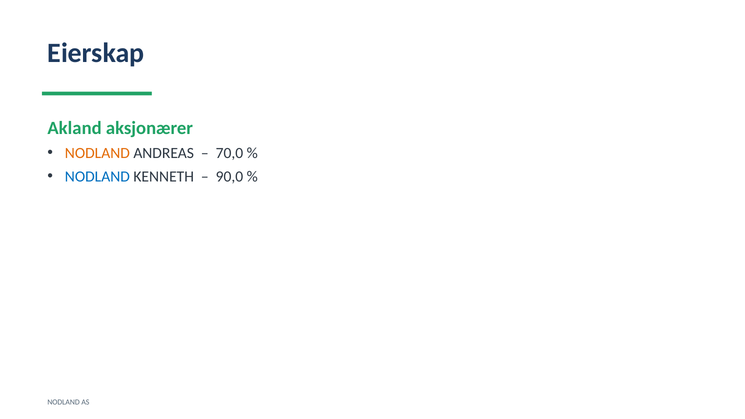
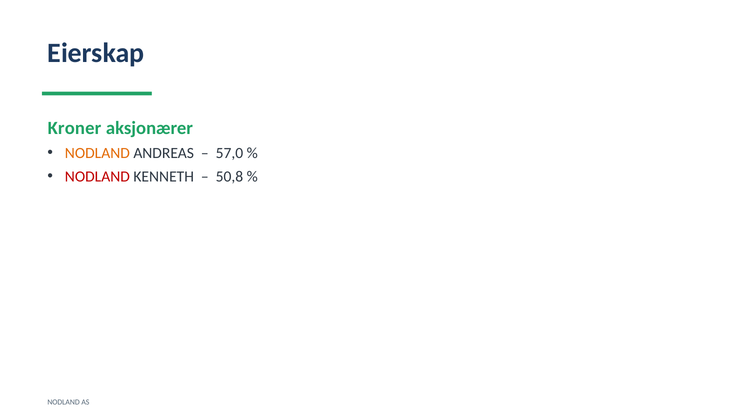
Akland: Akland -> Kroner (74, 128)
70,0: 70,0 -> 57,0 (229, 153)
NODLAND colour: blue -> red (97, 176)
90,0: 90,0 -> 50,8 (229, 176)
